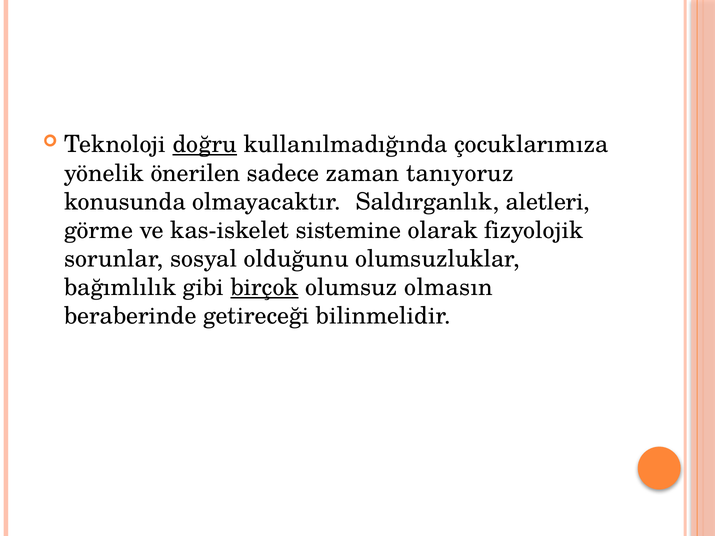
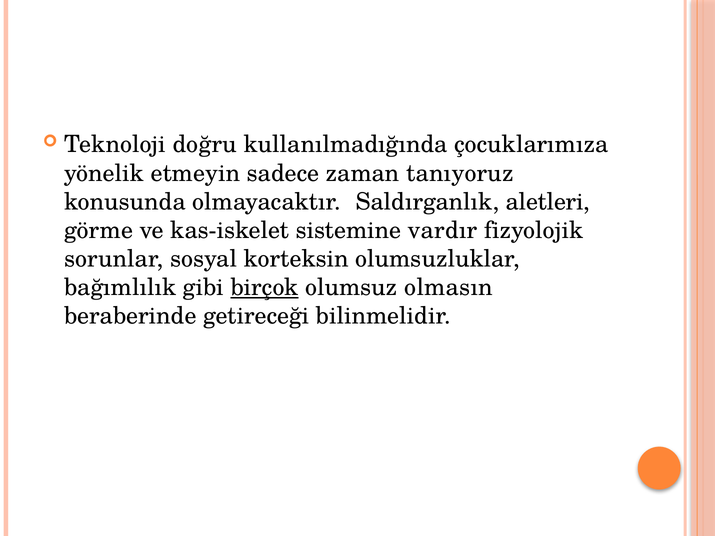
doğru underline: present -> none (205, 145)
önerilen: önerilen -> etmeyin (195, 173)
olarak: olarak -> vardır (443, 230)
olduğunu: olduğunu -> korteksin (296, 259)
